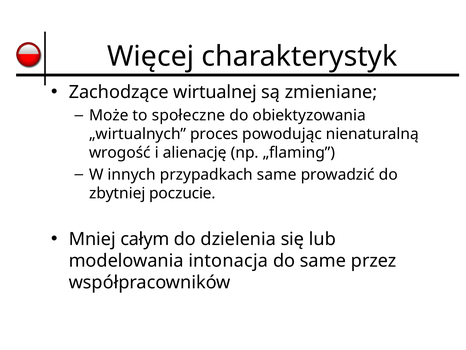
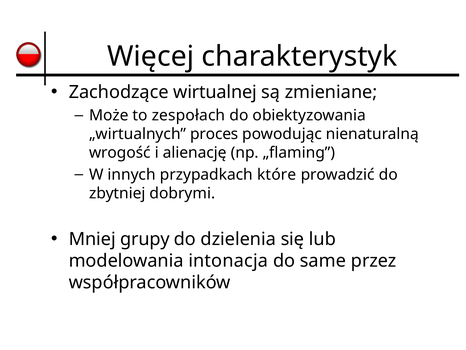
społeczne: społeczne -> zespołach (189, 115)
przypadkach same: same -> które (277, 174)
poczucie: poczucie -> dobrymi (182, 193)
całym: całym -> grupy (145, 239)
